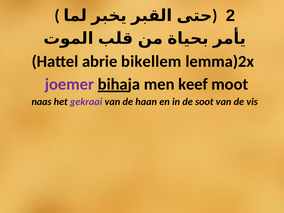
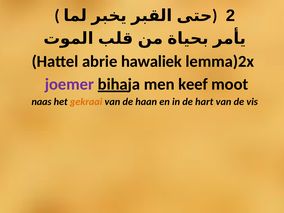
bikellem: bikellem -> hawaliek (151, 61)
gekraai colour: purple -> orange (86, 102)
soot: soot -> hart (204, 102)
